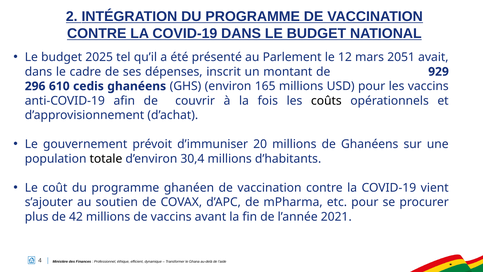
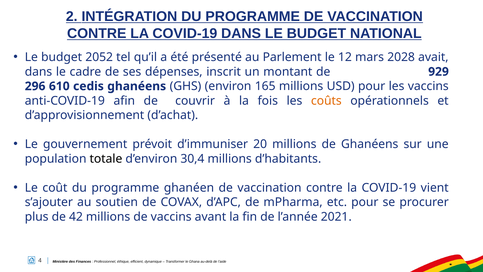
2025: 2025 -> 2052 (99, 57)
2051: 2051 -> 2028 (401, 57)
coûts colour: black -> orange (326, 101)
